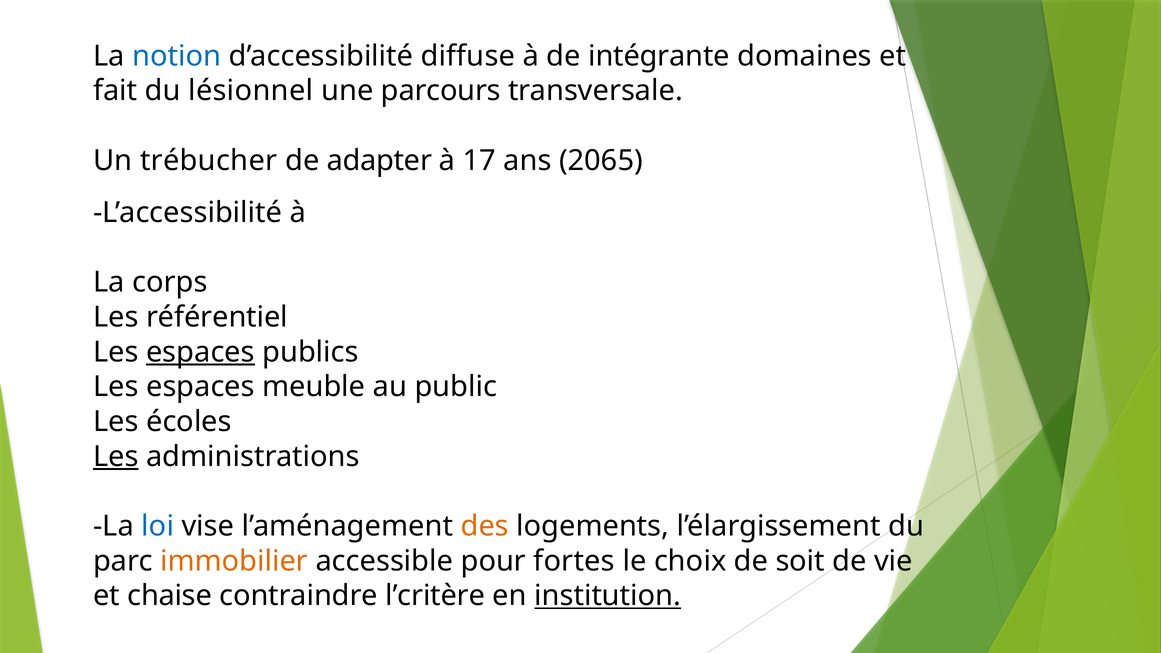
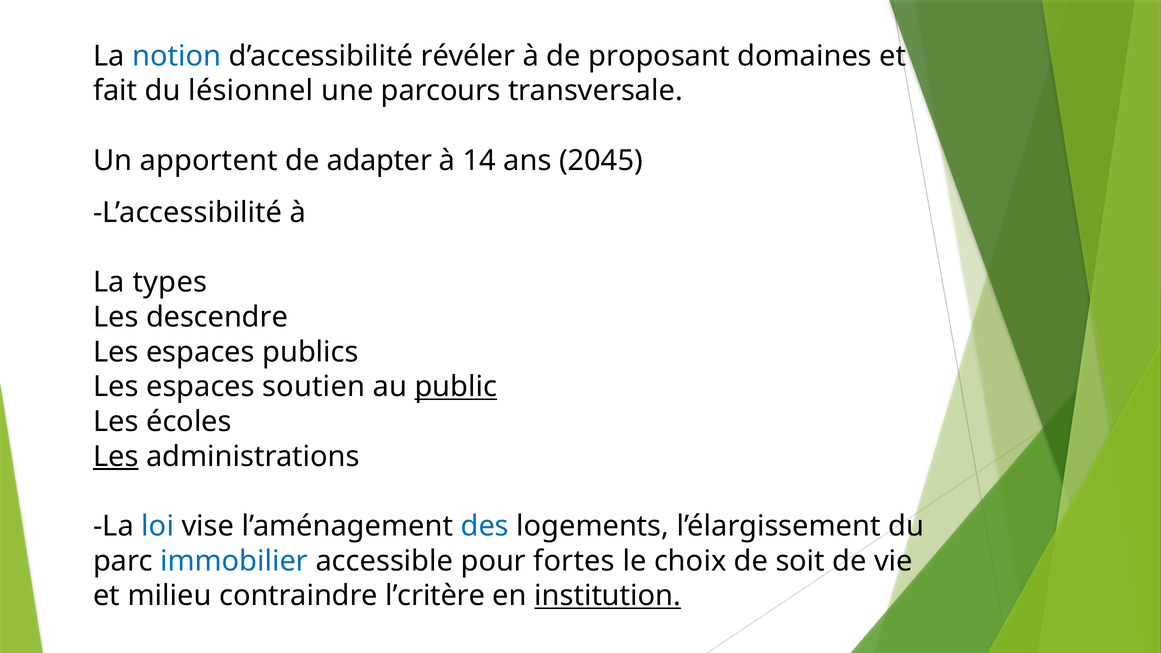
diffuse: diffuse -> révéler (468, 56)
intégrante: intégrante -> proposant (659, 56)
trébucher: trébucher -> apportent (209, 161)
17: 17 -> 14 (479, 161)
2065: 2065 -> 2045 (601, 161)
corps: corps -> types (170, 282)
référentiel: référentiel -> descendre (217, 317)
espaces underline: present -> none (200, 352)
meuble: meuble -> soutien (314, 387)
public underline: none -> present (456, 387)
des colour: orange -> blue (485, 526)
immobilier colour: orange -> blue (234, 561)
chaise: chaise -> milieu (170, 596)
